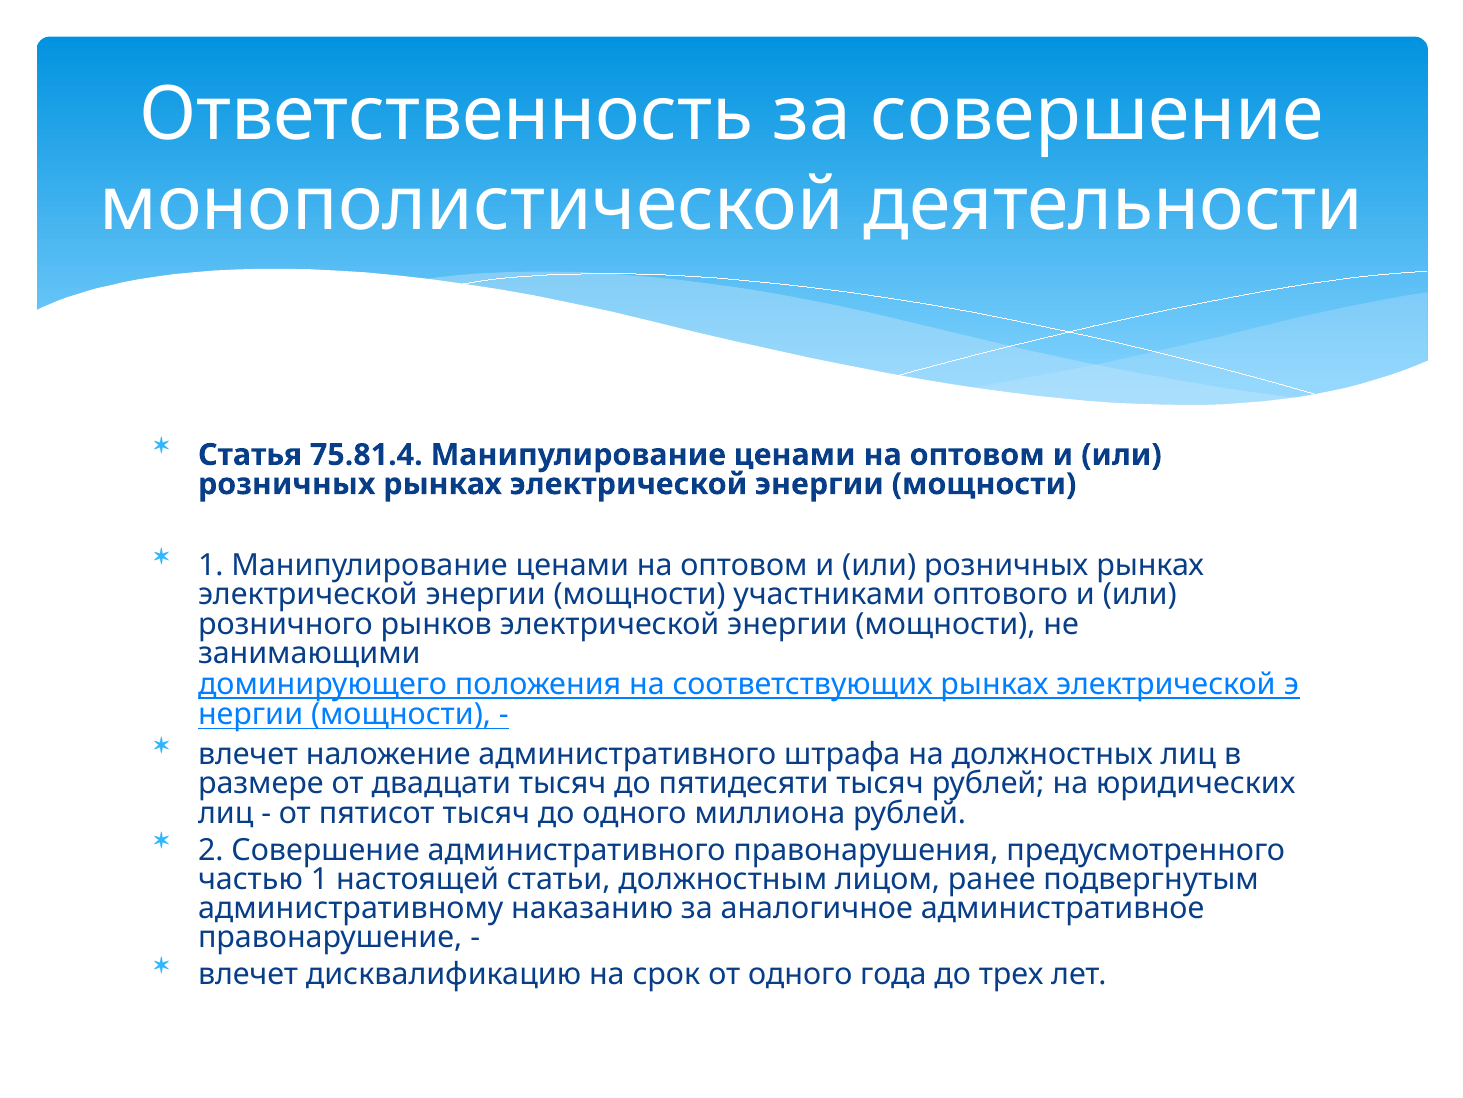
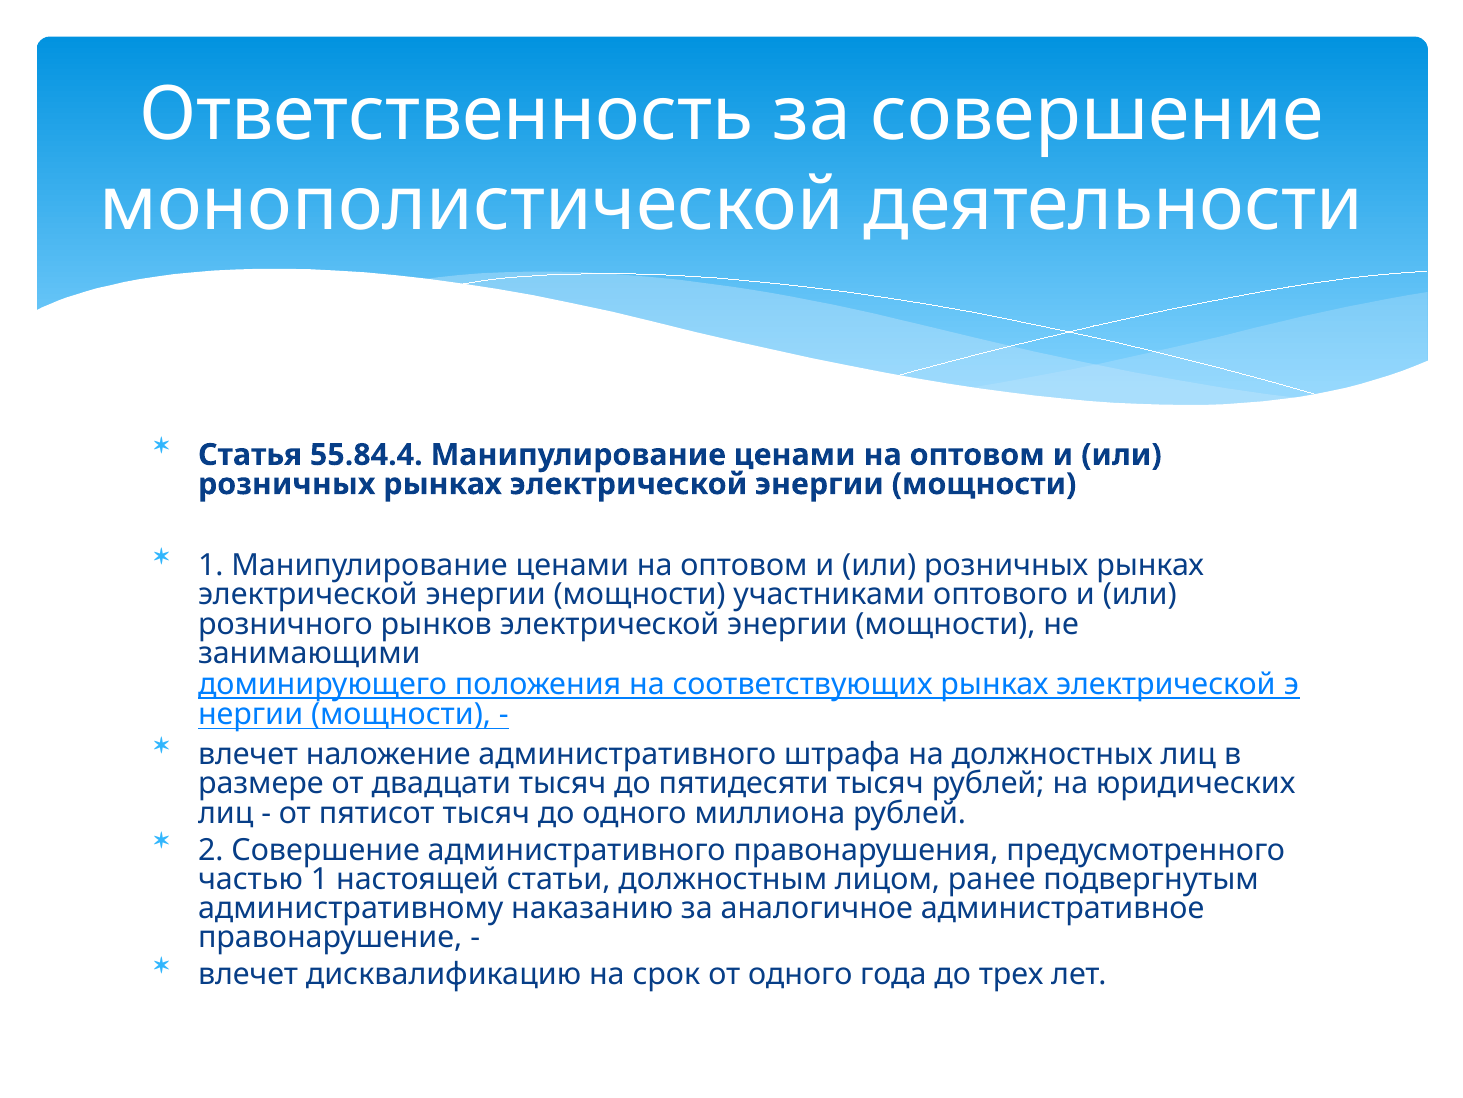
75.81.4: 75.81.4 -> 55.84.4 (366, 455)
